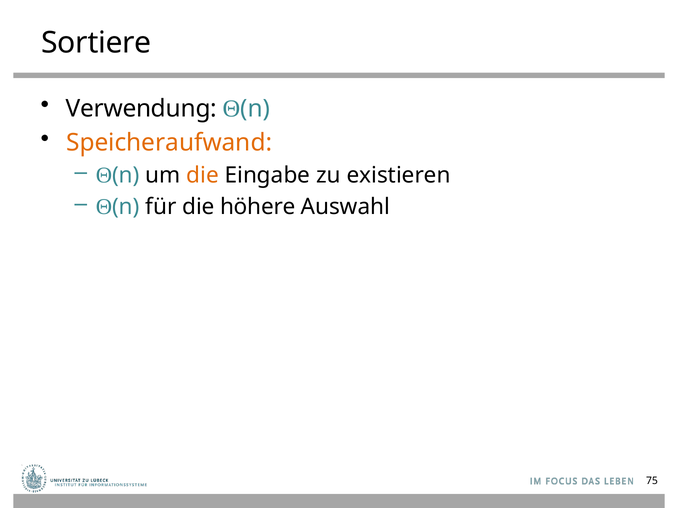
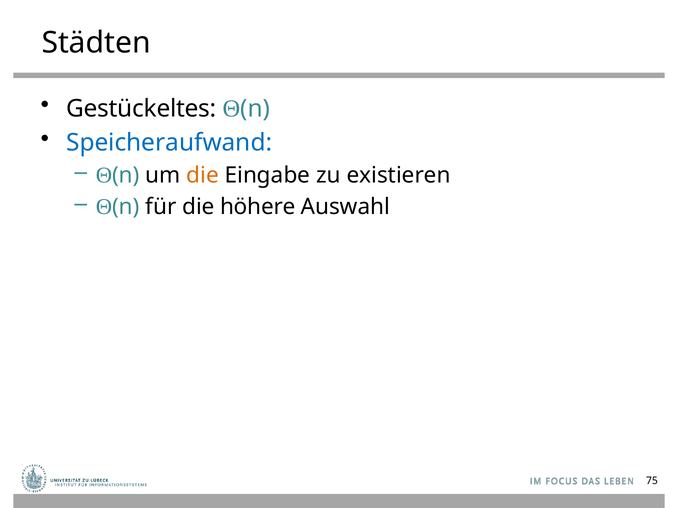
Sortiere: Sortiere -> Städten (96, 43)
Verwendung: Verwendung -> Gestückeltes (141, 109)
Speicheraufwand colour: orange -> blue (169, 143)
